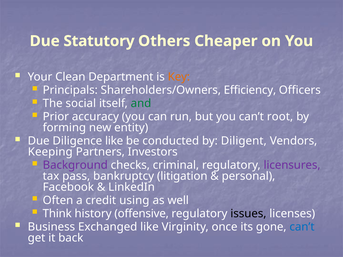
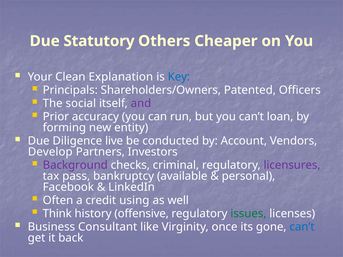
Department: Department -> Explanation (121, 77)
Key colour: orange -> blue (179, 77)
Efficiency: Efficiency -> Patented (250, 90)
and colour: green -> purple (141, 104)
root: root -> loan (280, 117)
Diligence like: like -> live (114, 141)
Diligent: Diligent -> Account (244, 141)
Keeping: Keeping -> Develop (50, 152)
litigation: litigation -> available (182, 176)
issues colour: black -> green (248, 214)
Exchanged: Exchanged -> Consultant (108, 227)
